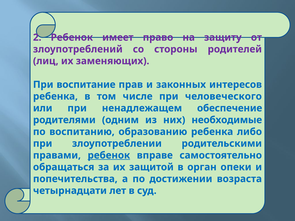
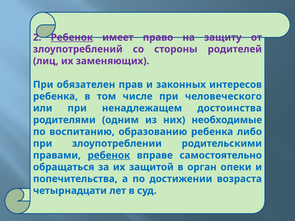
Ребенок underline: none -> present (72, 37)
воспитание: воспитание -> обязателен (86, 85)
обеспечение: обеспечение -> достоинства (230, 108)
